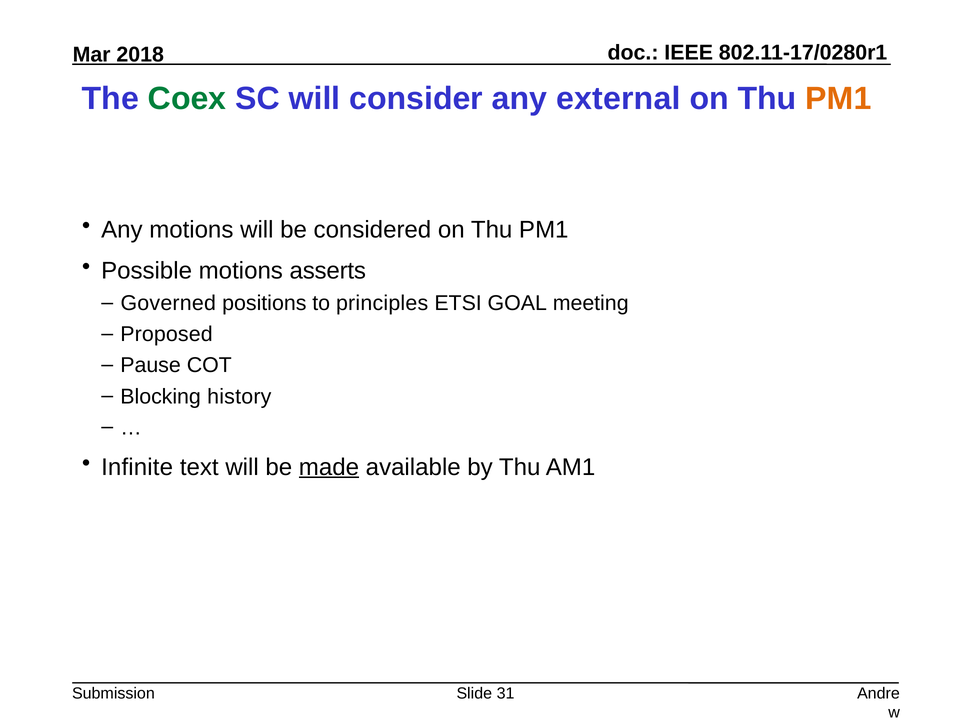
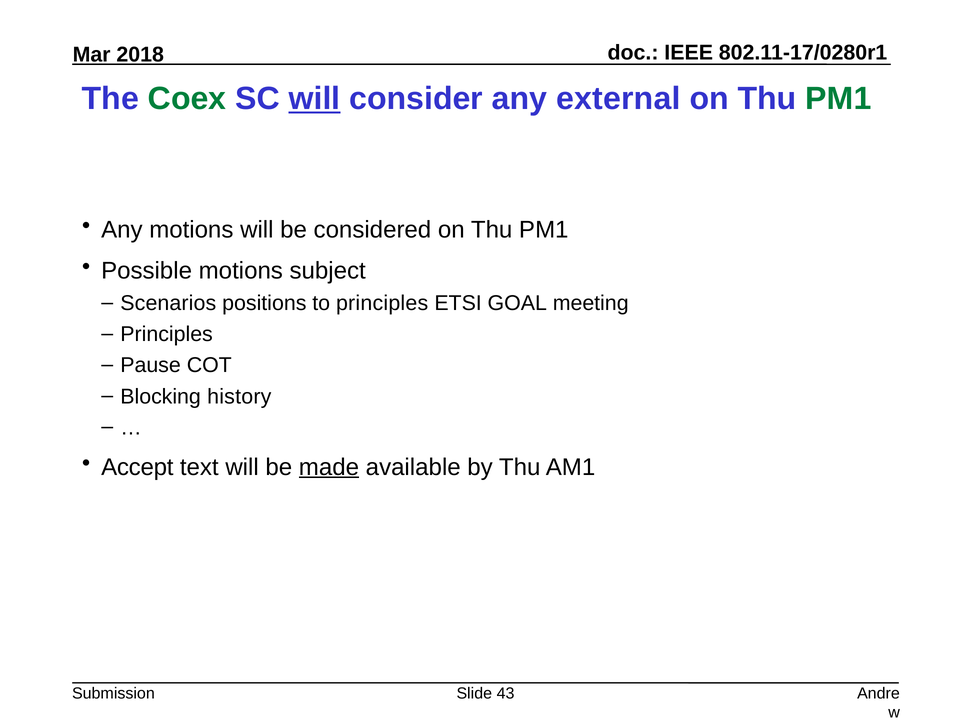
will underline: none -> present (314, 99)
PM1 colour: orange -> green (838, 99)
asserts: asserts -> subject (328, 271)
Governed: Governed -> Scenarios (168, 303)
Proposed: Proposed -> Principles (167, 334)
Infinite: Infinite -> Accept (137, 467)
31: 31 -> 43 (506, 693)
